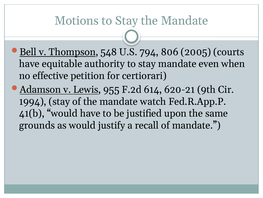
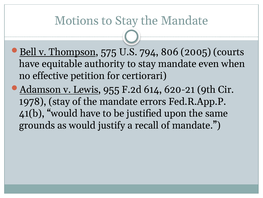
548: 548 -> 575 (109, 52)
1994: 1994 -> 1978 (33, 101)
watch: watch -> errors (153, 101)
